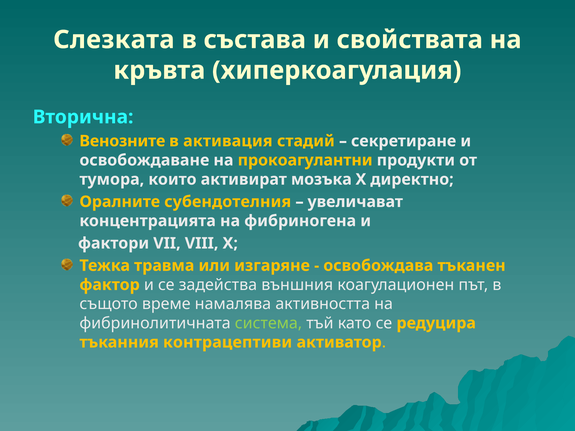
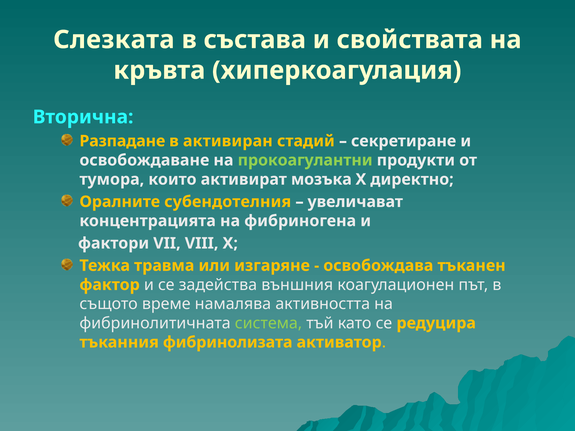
Венозните: Венозните -> Разпадане (122, 141)
активация: активация -> активиран (228, 141)
прокоагулантни colour: yellow -> light green (305, 160)
контрацептиви: контрацептиви -> фибринолизата (228, 342)
